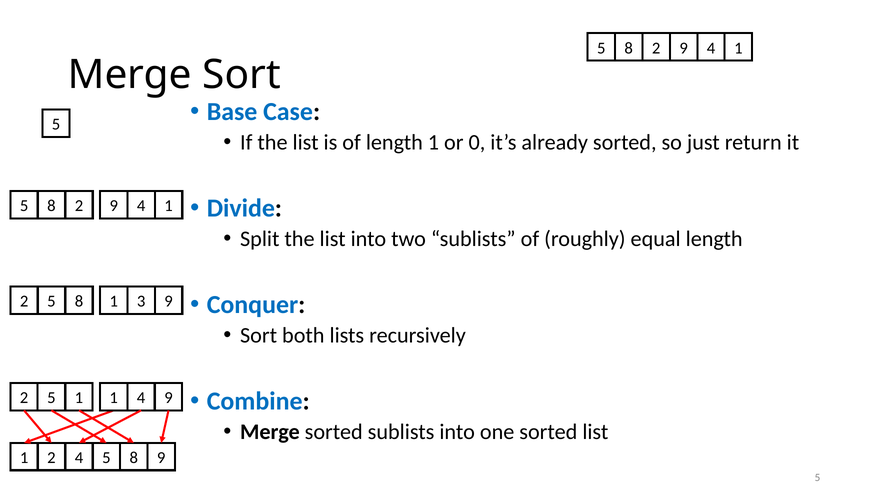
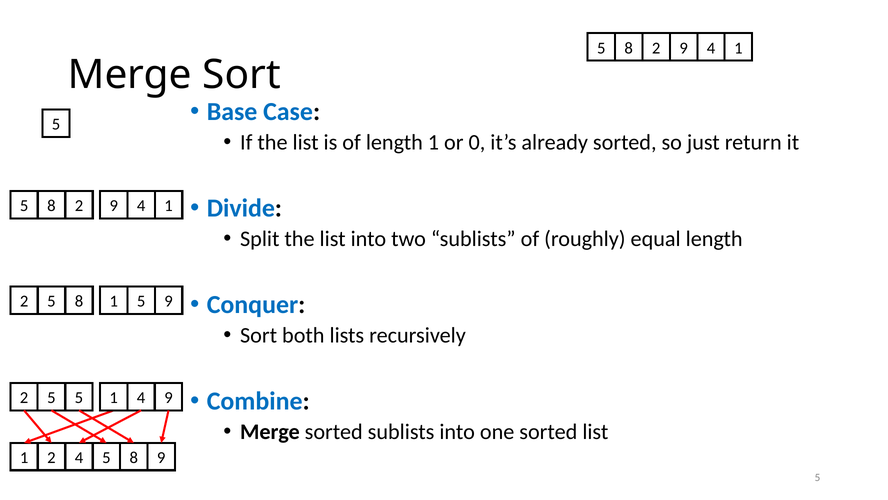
8 1 3: 3 -> 5 (141, 301)
2 5 1: 1 -> 5 (79, 397)
